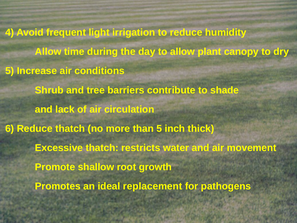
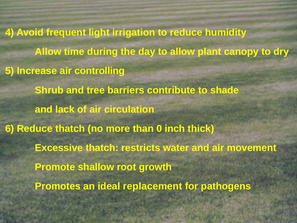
conditions: conditions -> controlling (100, 71)
than 5: 5 -> 0 (159, 128)
